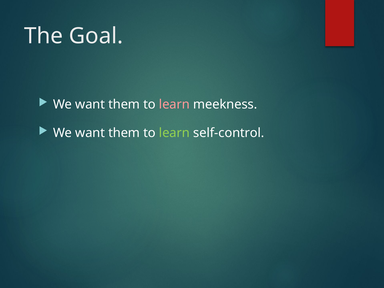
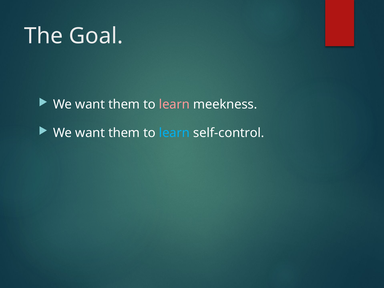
learn colour: light green -> light blue (174, 133)
